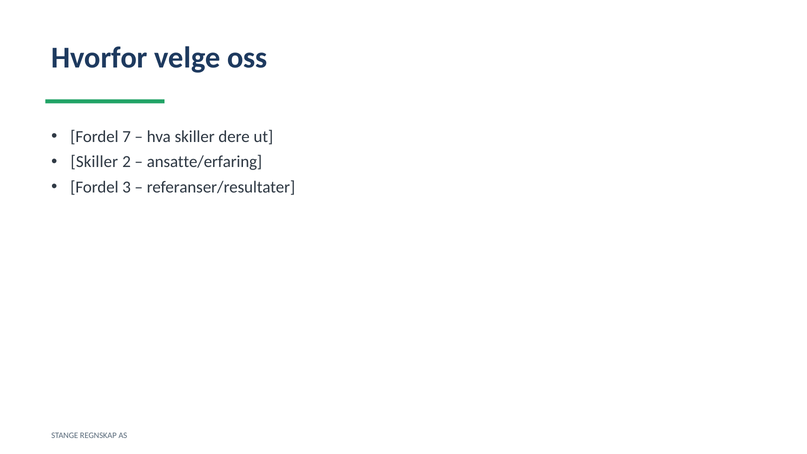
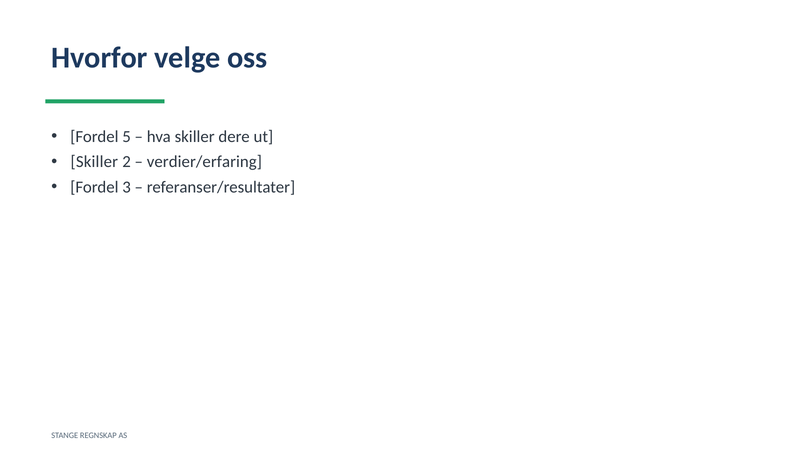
7: 7 -> 5 (127, 137)
ansatte/erfaring: ansatte/erfaring -> verdier/erfaring (204, 162)
